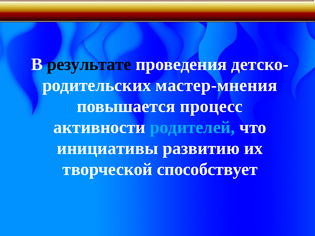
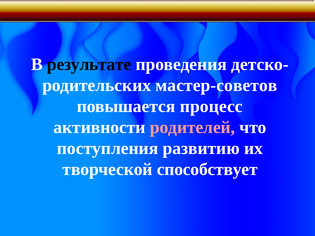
мастер-мнения: мастер-мнения -> мастер-советов (216, 85)
родителей colour: light blue -> pink (192, 127)
инициативы: инициативы -> поступления (108, 148)
